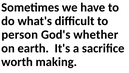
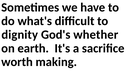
person: person -> dignity (20, 34)
